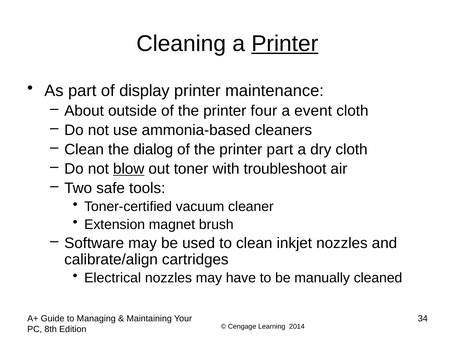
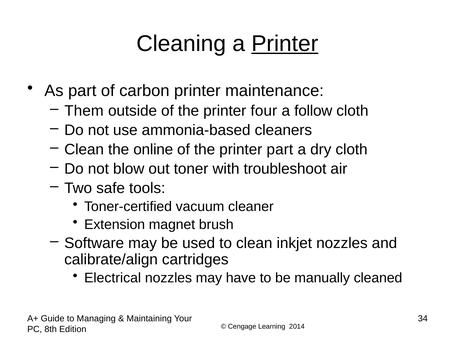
display: display -> carbon (144, 91)
About: About -> Them (84, 111)
event: event -> follow (313, 111)
dialog: dialog -> online (153, 150)
blow underline: present -> none (129, 169)
